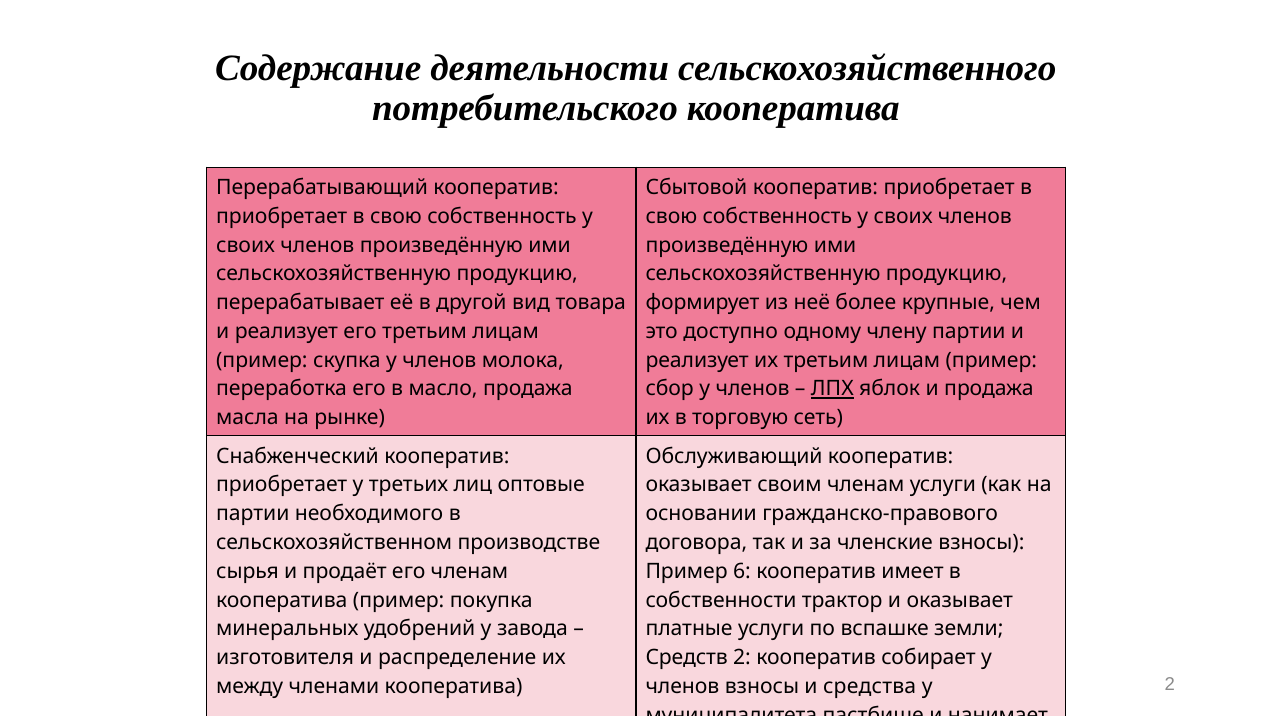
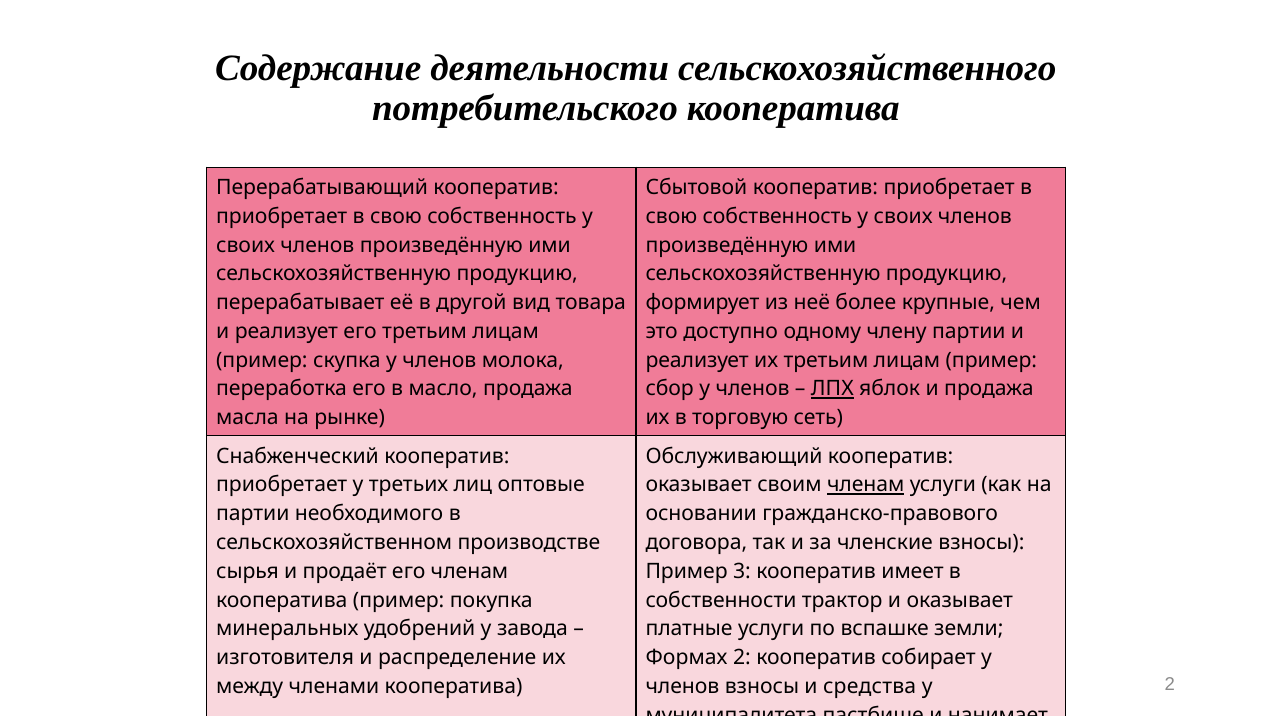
членам underline: none -> present (866, 485)
6: 6 -> 3 (742, 571)
Средств: Средств -> Формах (687, 657)
